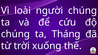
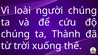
Tháng: Tháng -> Thành (66, 34)
